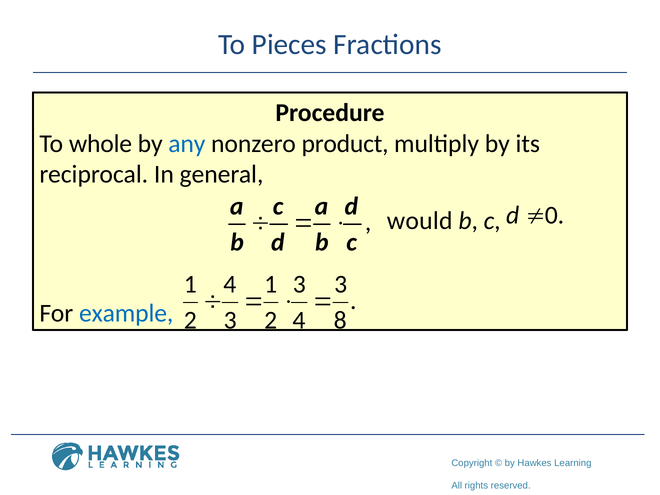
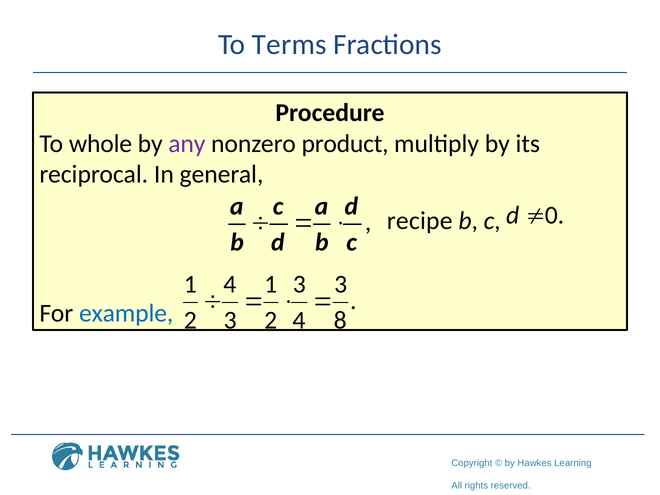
Pieces: Pieces -> Terms (289, 44)
any colour: blue -> purple (187, 144)
would: would -> recipe (420, 221)
